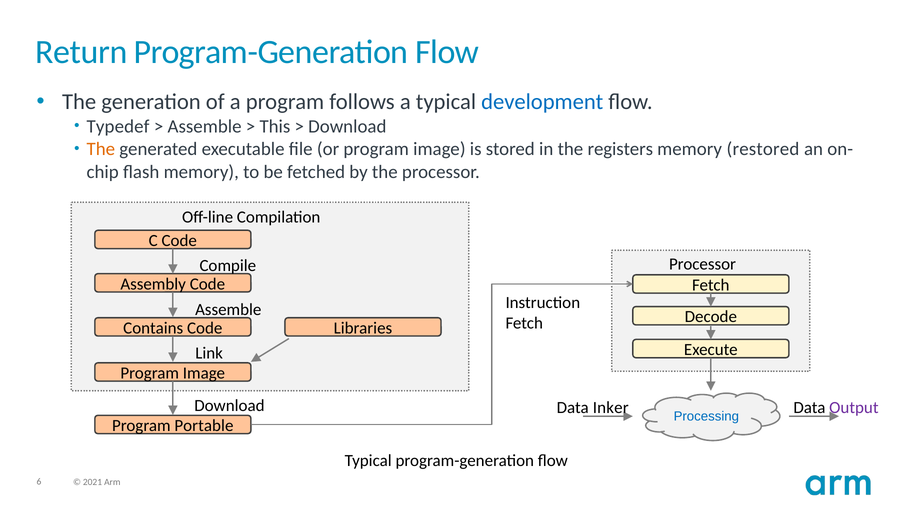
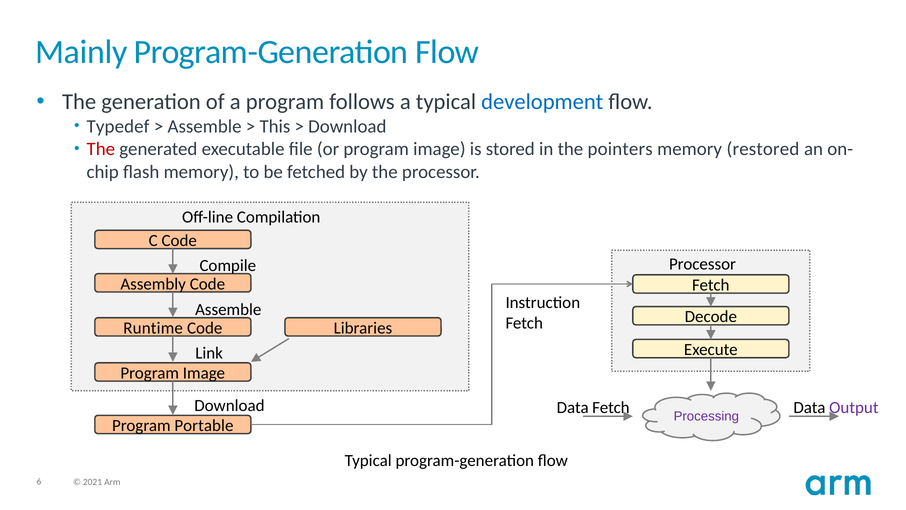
Return: Return -> Mainly (81, 52)
The colour: orange -> red (101, 149)
registers: registers -> pointers (620, 149)
Contains: Contains -> Runtime (153, 328)
Data Inker: Inker -> Fetch (611, 407)
Processing colour: blue -> purple (706, 416)
